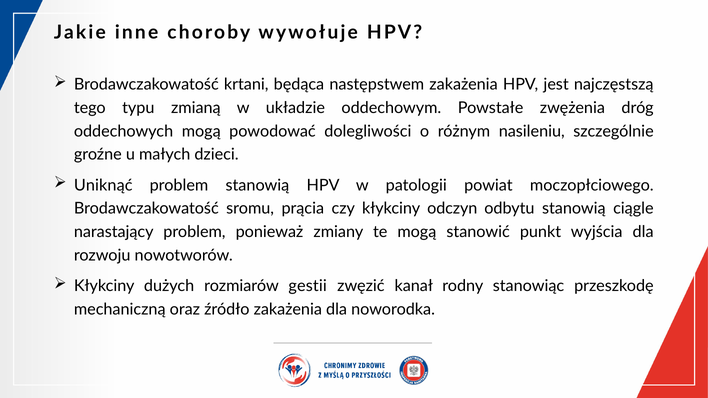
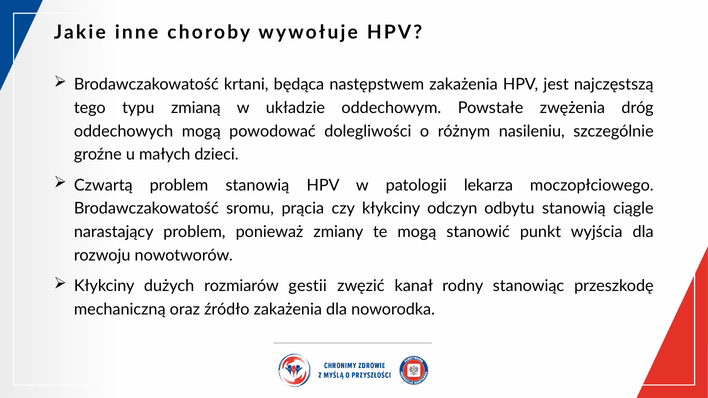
Uniknąć: Uniknąć -> Czwartą (103, 185)
powiat: powiat -> lekarza (488, 185)
